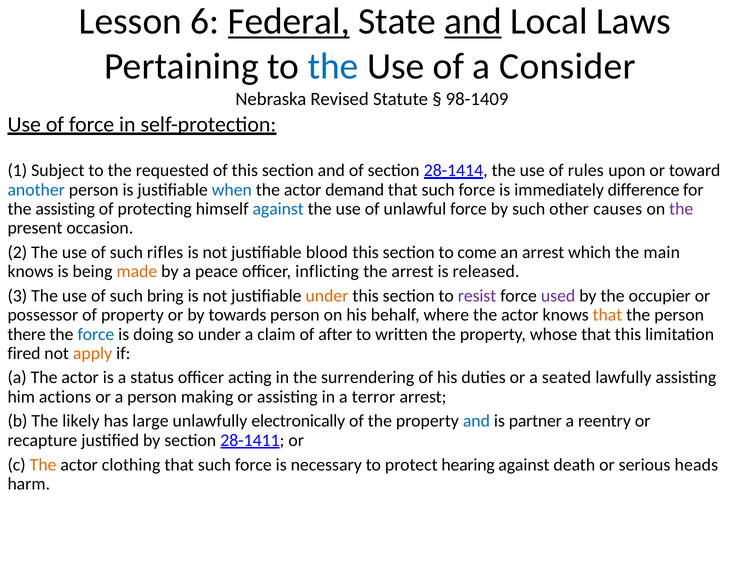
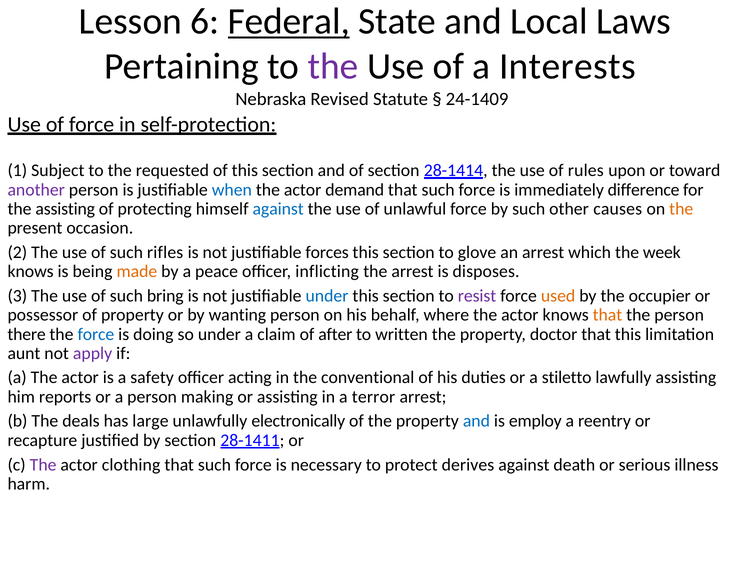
and underline: present -> none (473, 21)
the colour: blue -> purple (333, 66)
Consider: Consider -> Interests (568, 66)
98-1409: 98-1409 -> 24-1409 (477, 99)
another colour: blue -> purple (36, 190)
the colour: purple -> orange (681, 209)
blood: blood -> forces (327, 253)
come: come -> glove (477, 253)
main: main -> week (662, 253)
released: released -> disposes (486, 272)
under colour: orange -> blue (327, 296)
used colour: purple -> orange (558, 296)
towards: towards -> wanting (237, 315)
whose: whose -> doctor (554, 334)
fired: fired -> aunt (24, 354)
apply colour: orange -> purple (93, 354)
status: status -> safety (152, 378)
surrendering: surrendering -> conventional (368, 378)
seated: seated -> stiletto (567, 378)
actions: actions -> reports (65, 397)
likely: likely -> deals (81, 422)
partner: partner -> employ (535, 422)
The colour: orange -> purple (43, 465)
hearing: hearing -> derives (468, 465)
heads: heads -> illness (696, 465)
